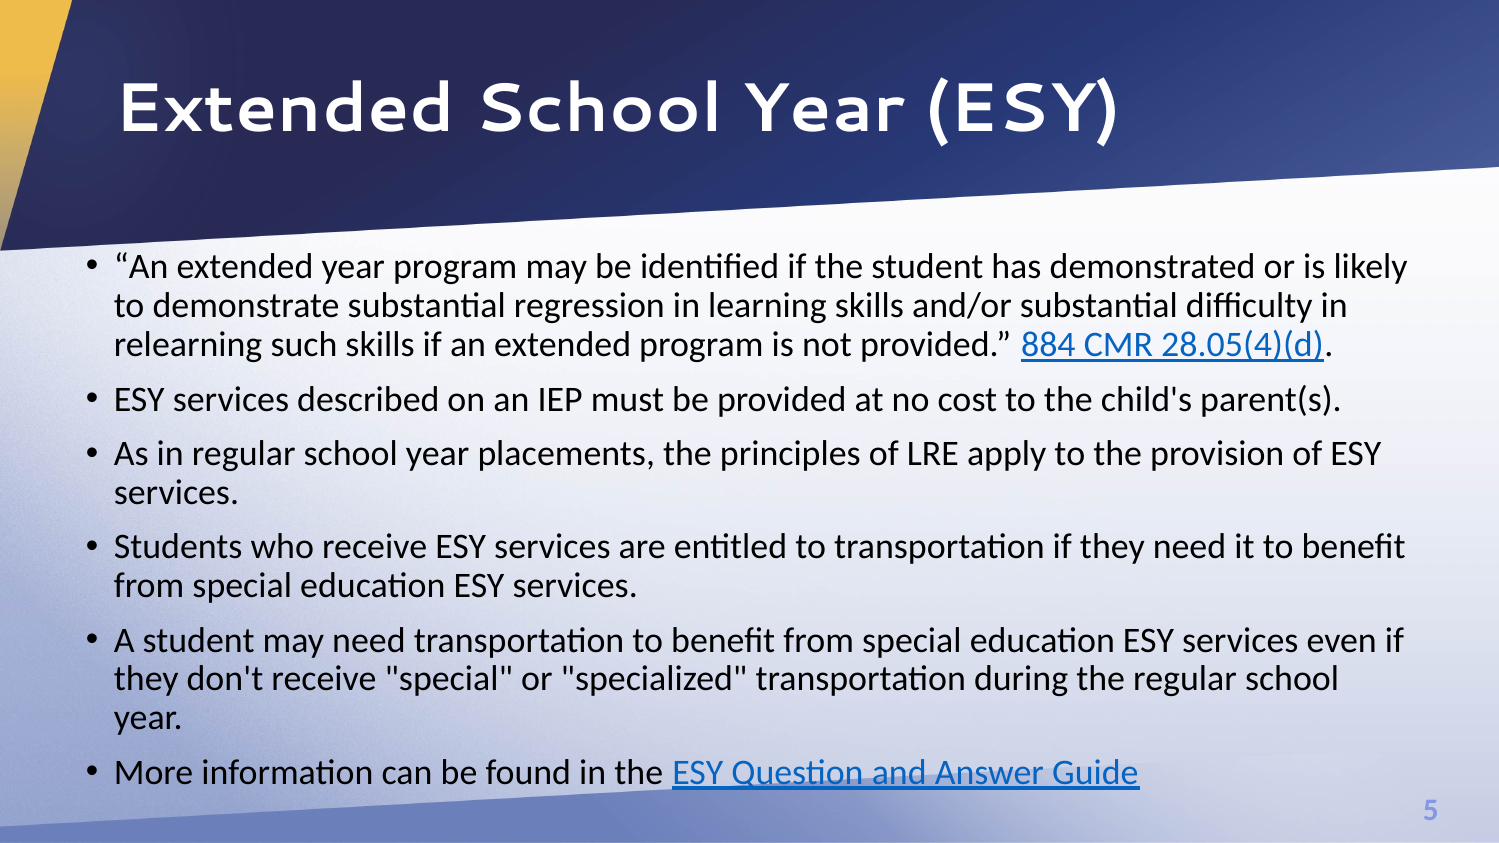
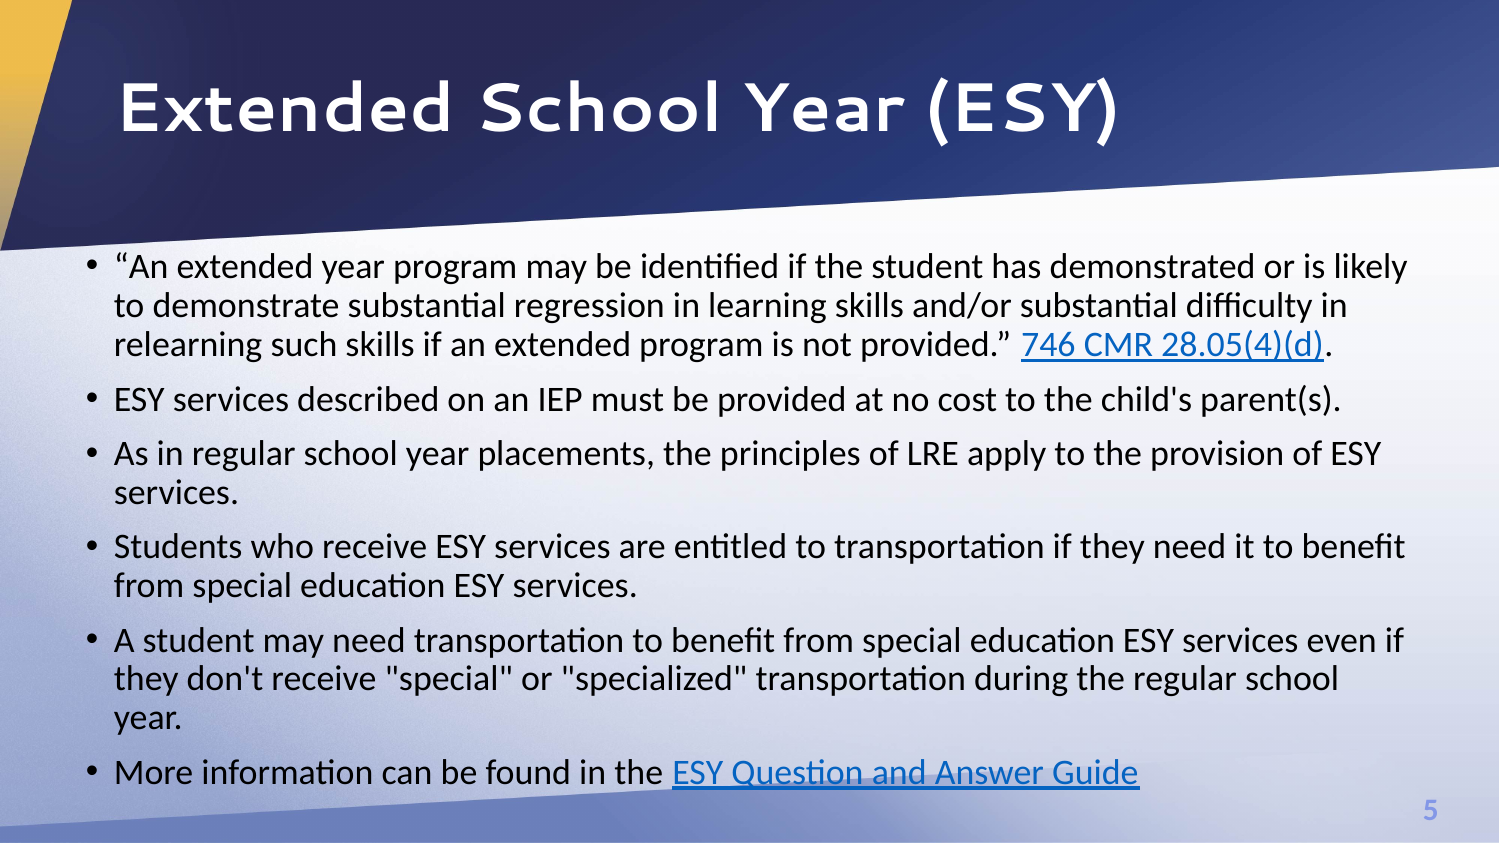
884: 884 -> 746 (1048, 345)
